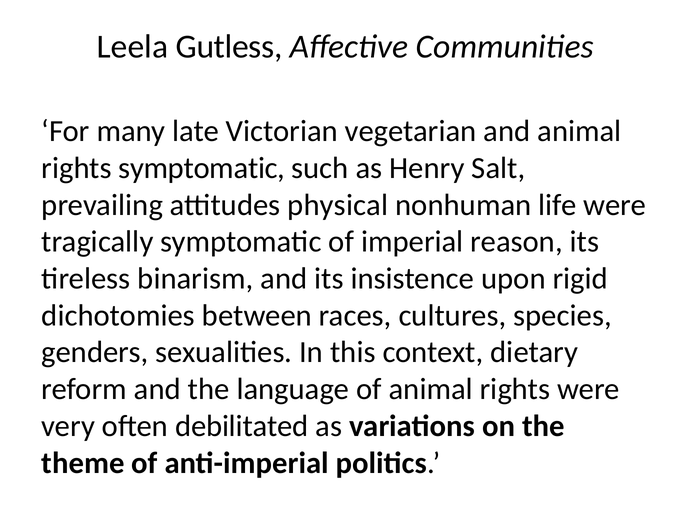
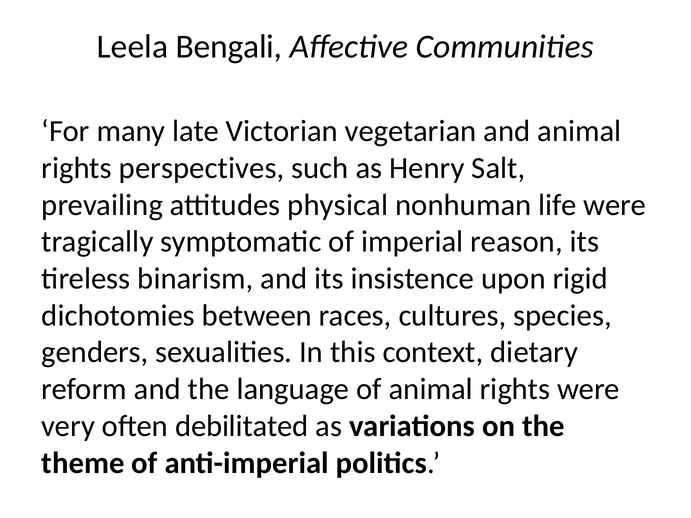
Gutless: Gutless -> Bengali (229, 47)
rights symptomatic: symptomatic -> perspectives (202, 168)
